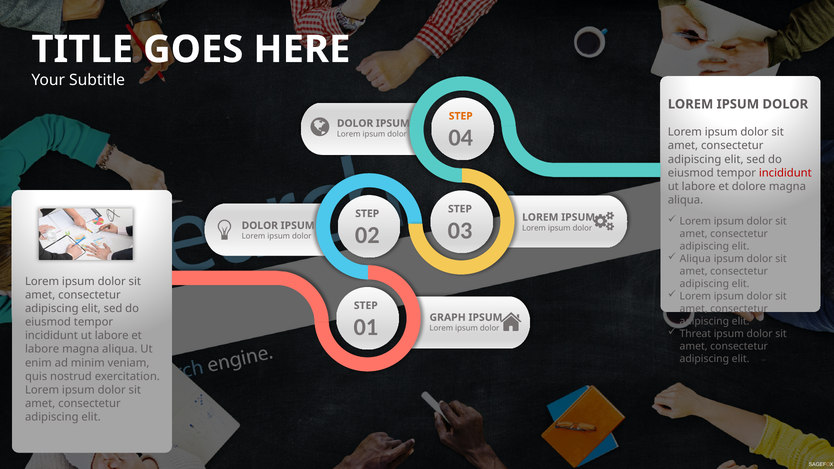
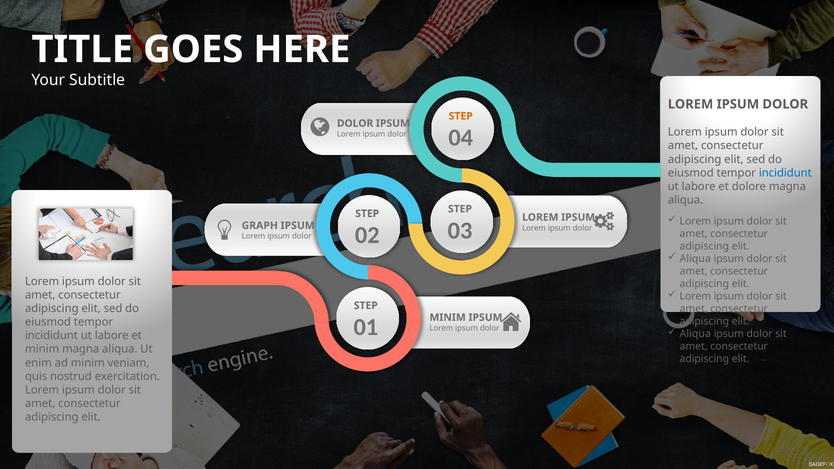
incididunt colour: red -> blue (785, 173)
DOLOR: DOLOR -> GRAPH (260, 226)
GRAPH: GRAPH -> MINIM (448, 318)
Threat: Threat -> Aliqua (695, 334)
labore: labore -> minim (42, 349)
